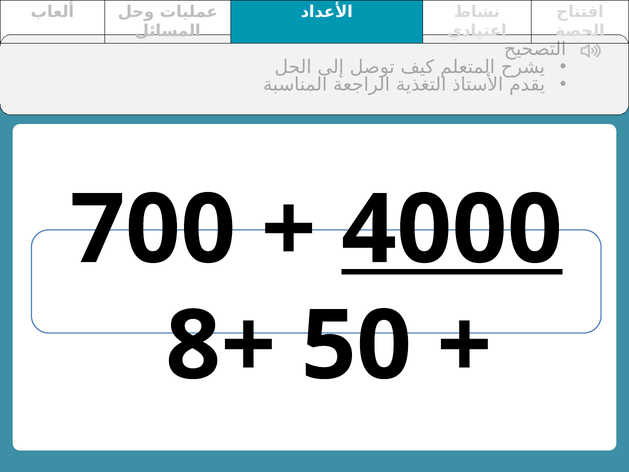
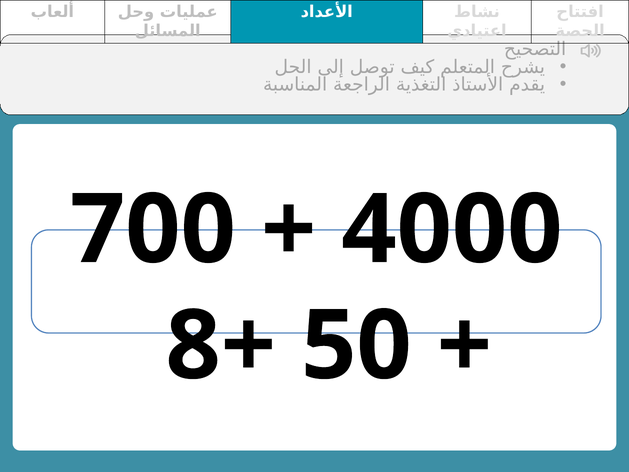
4000 underline: present -> none (452, 230)
